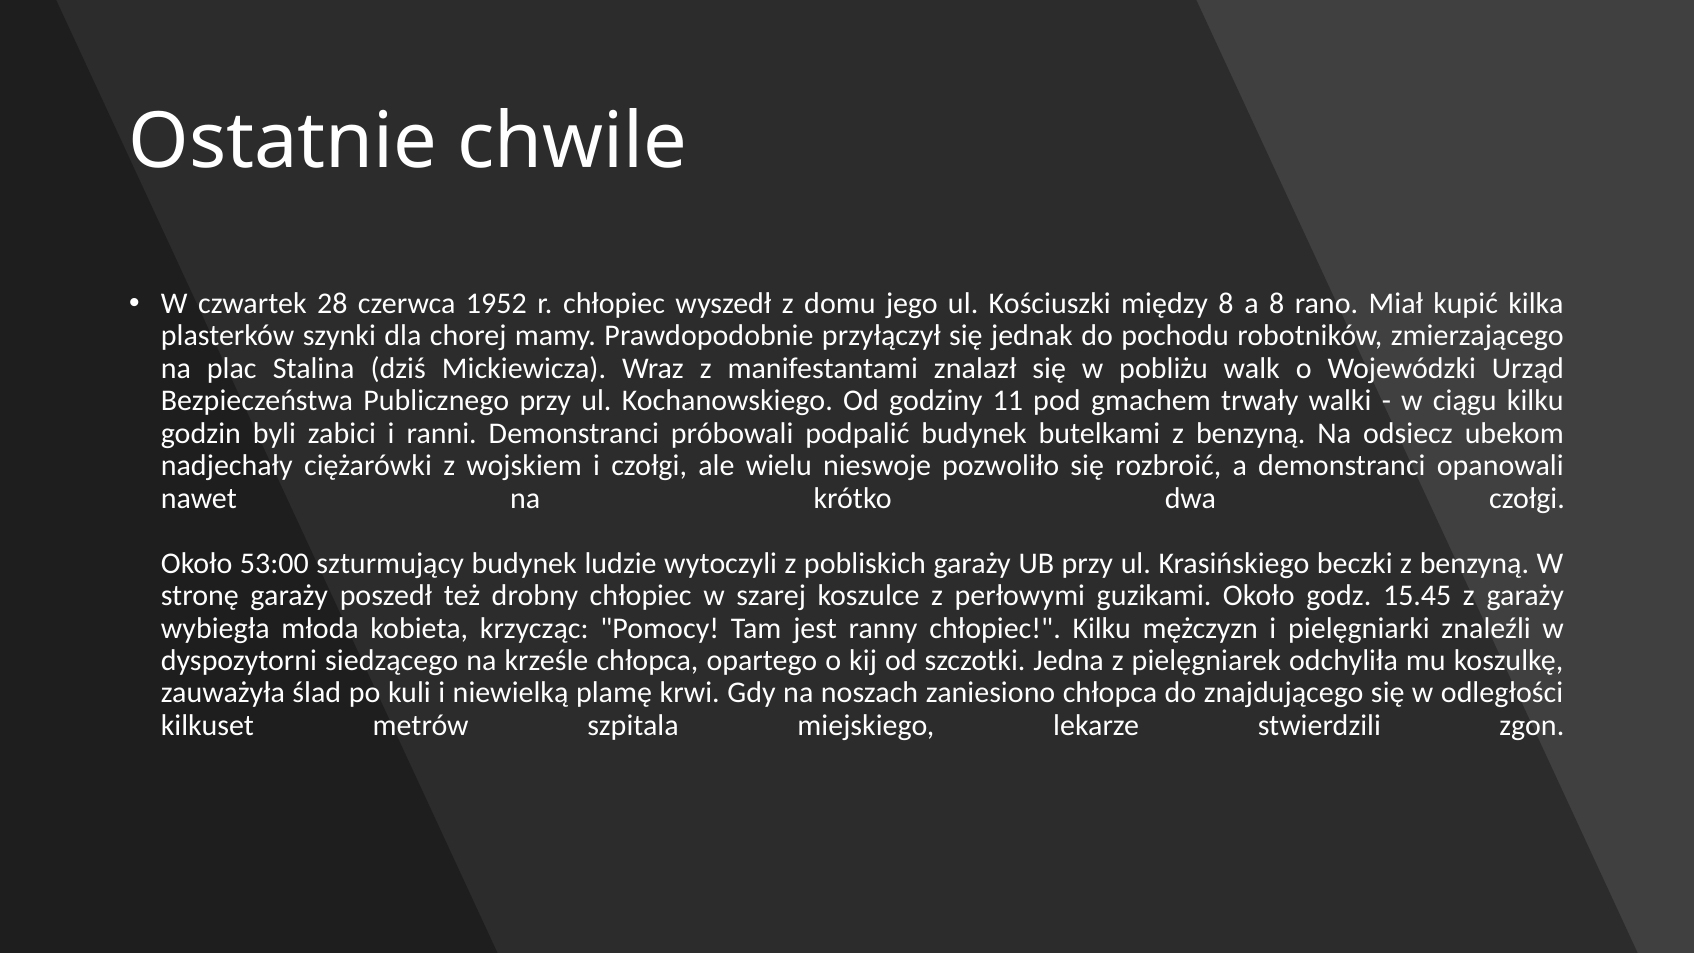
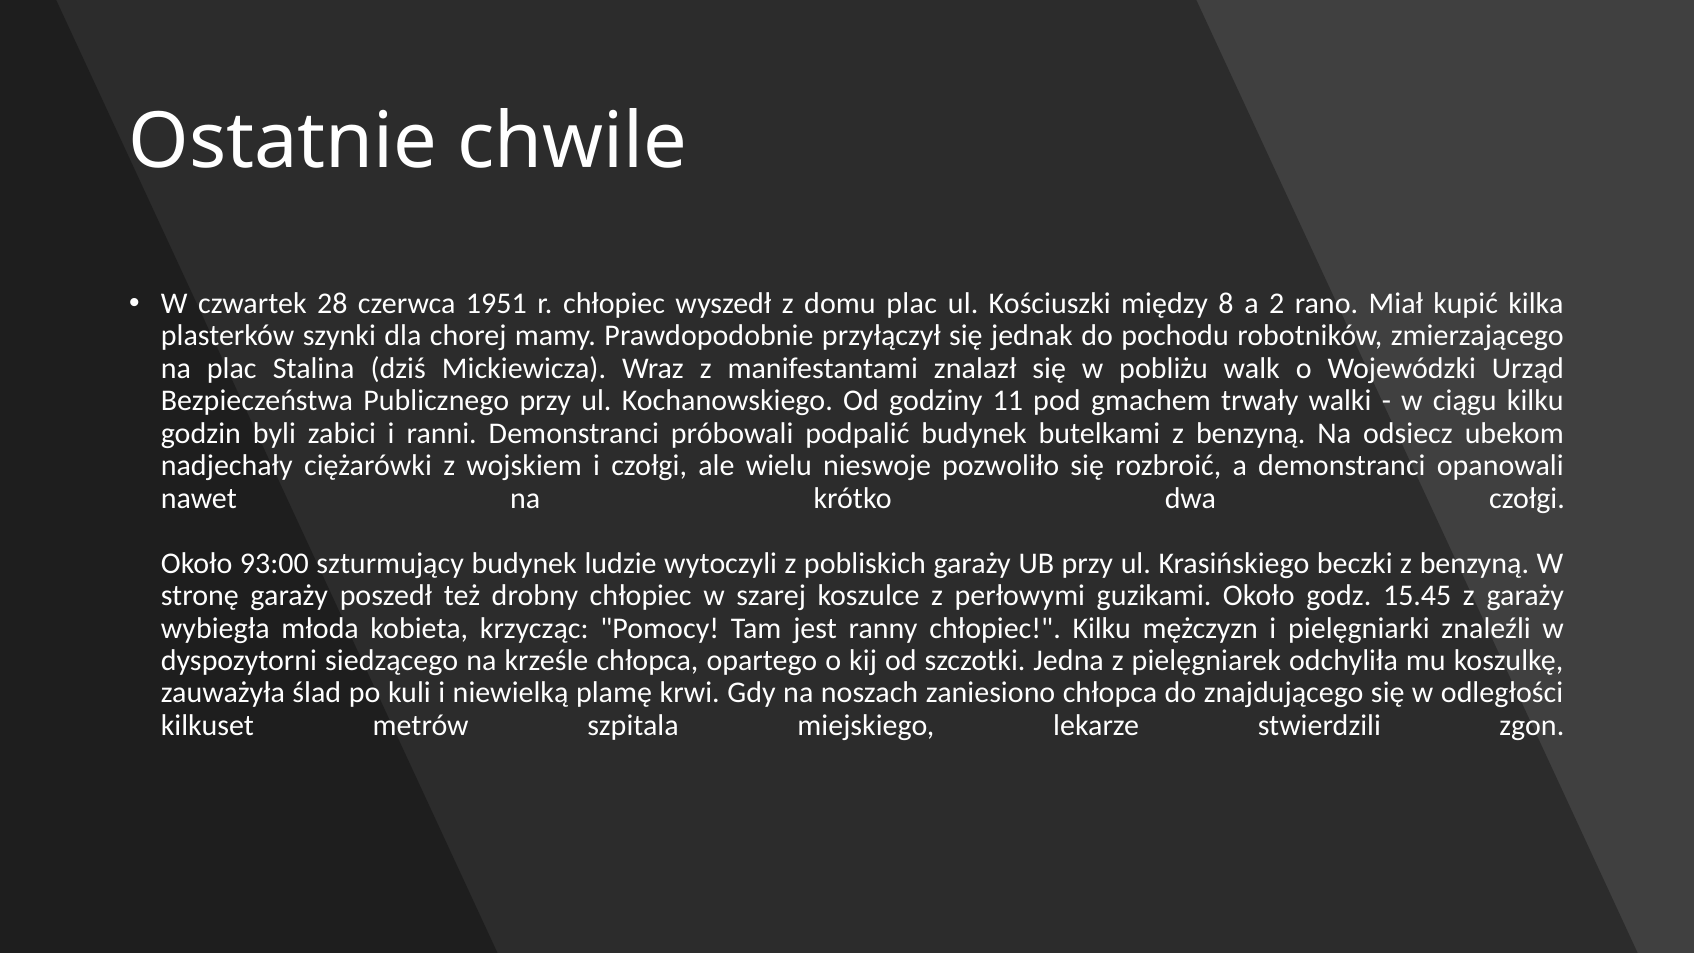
1952: 1952 -> 1951 (496, 303)
domu jego: jego -> plac (912, 303)
a 8: 8 -> 2 (1277, 303)
53:00: 53:00 -> 93:00 (274, 563)
